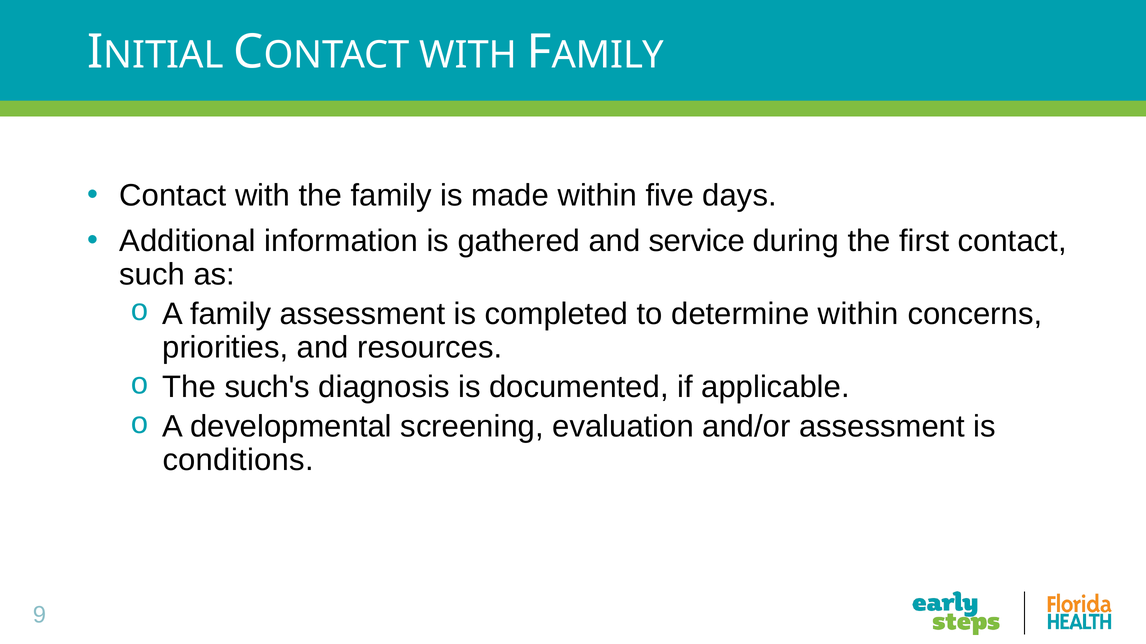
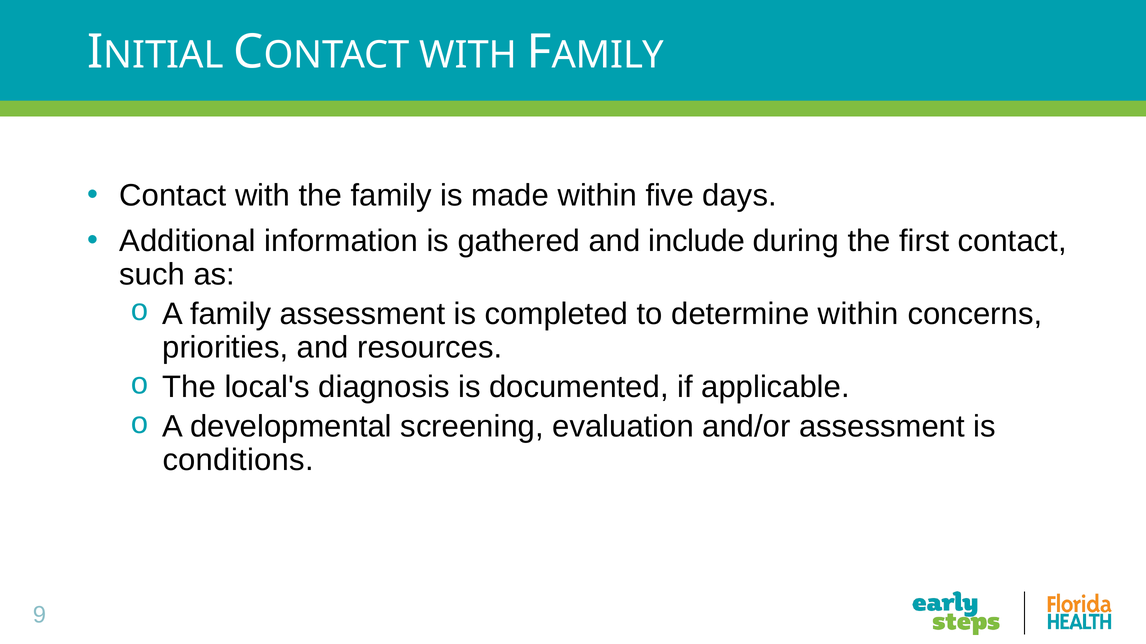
service: service -> include (697, 241)
such's: such's -> local's (267, 387)
